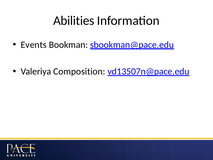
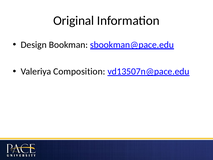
Abilities: Abilities -> Original (74, 21)
Events: Events -> Design (34, 45)
